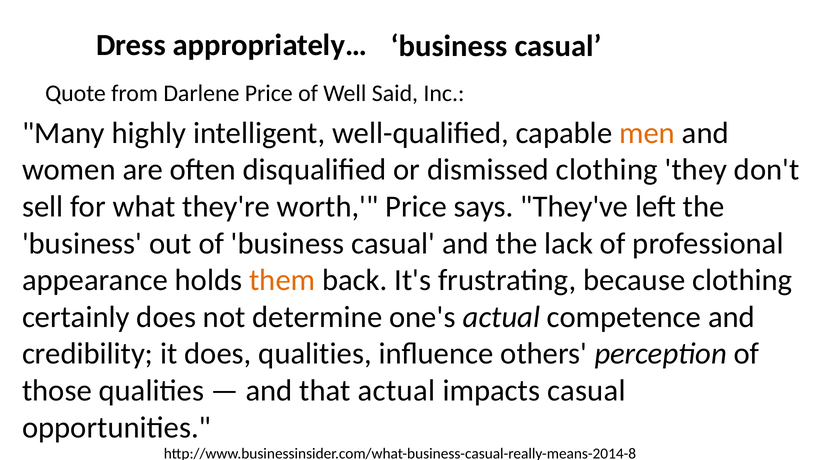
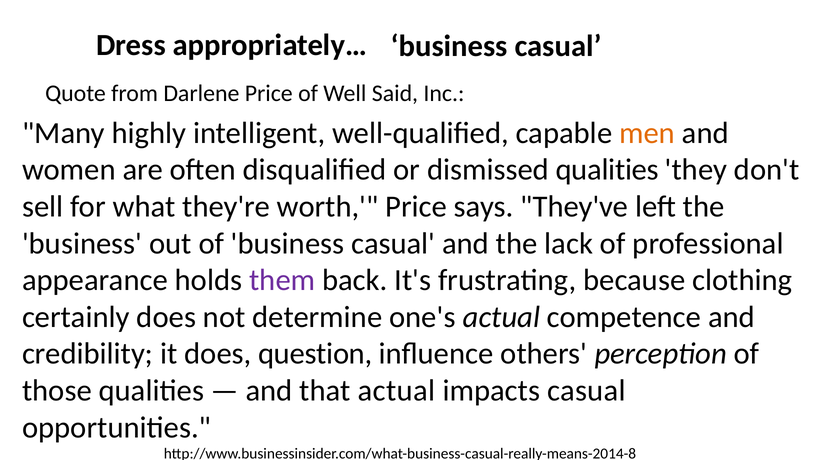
dismissed clothing: clothing -> qualities (607, 170)
them colour: orange -> purple (282, 280)
does qualities: qualities -> question (315, 354)
